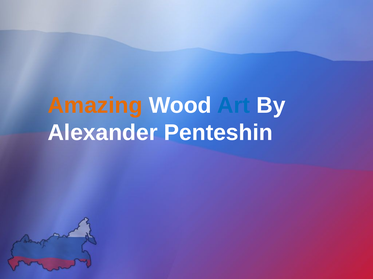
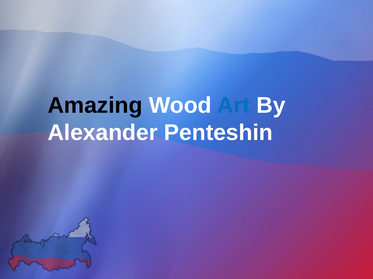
Amazing colour: orange -> black (95, 106)
